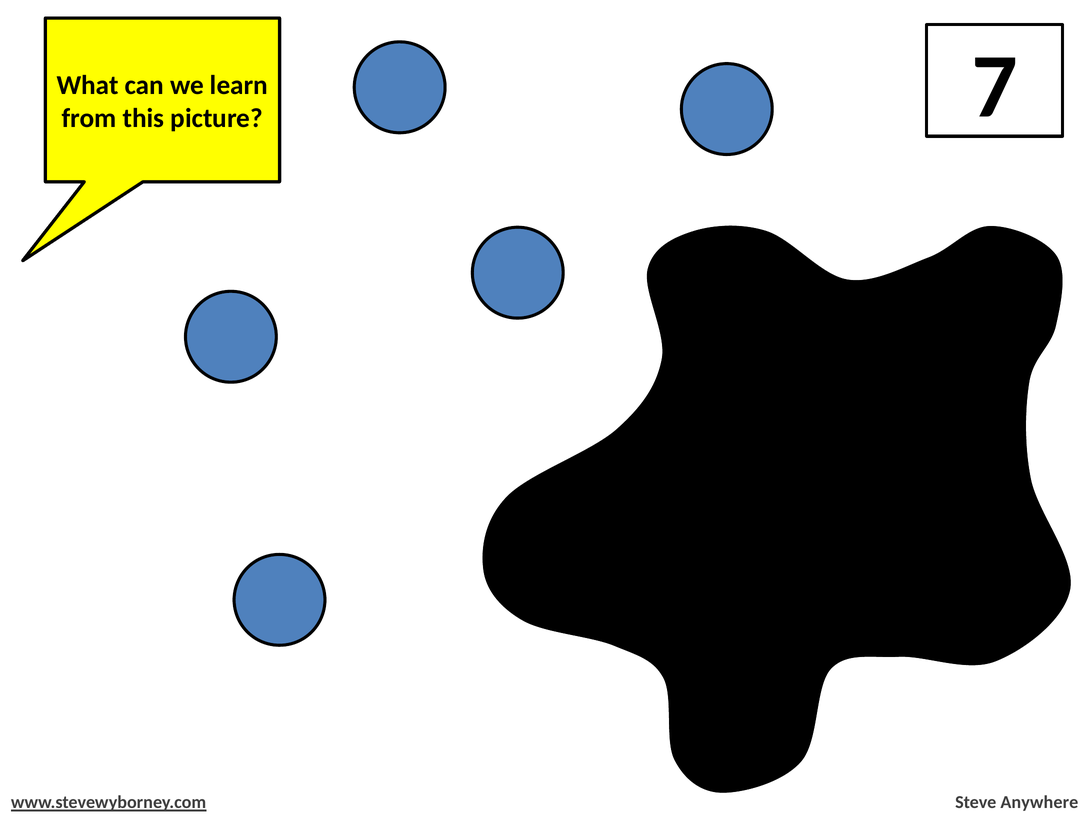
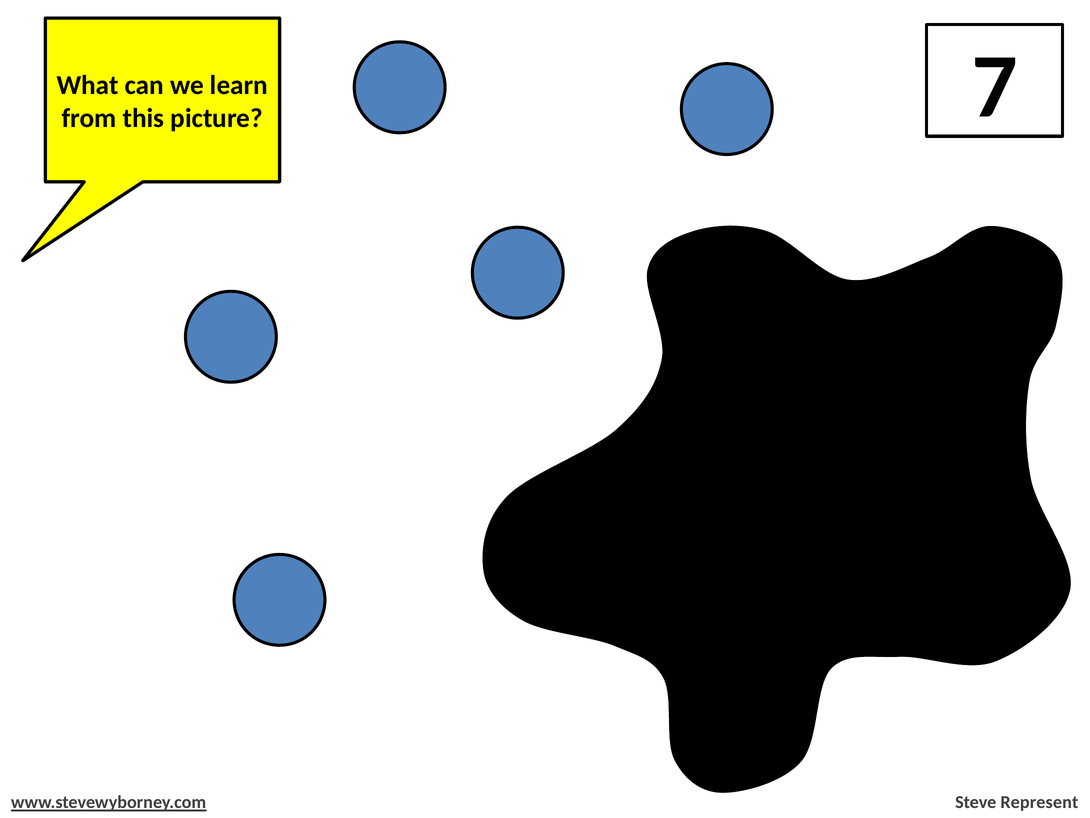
Anywhere: Anywhere -> Represent (1039, 802)
